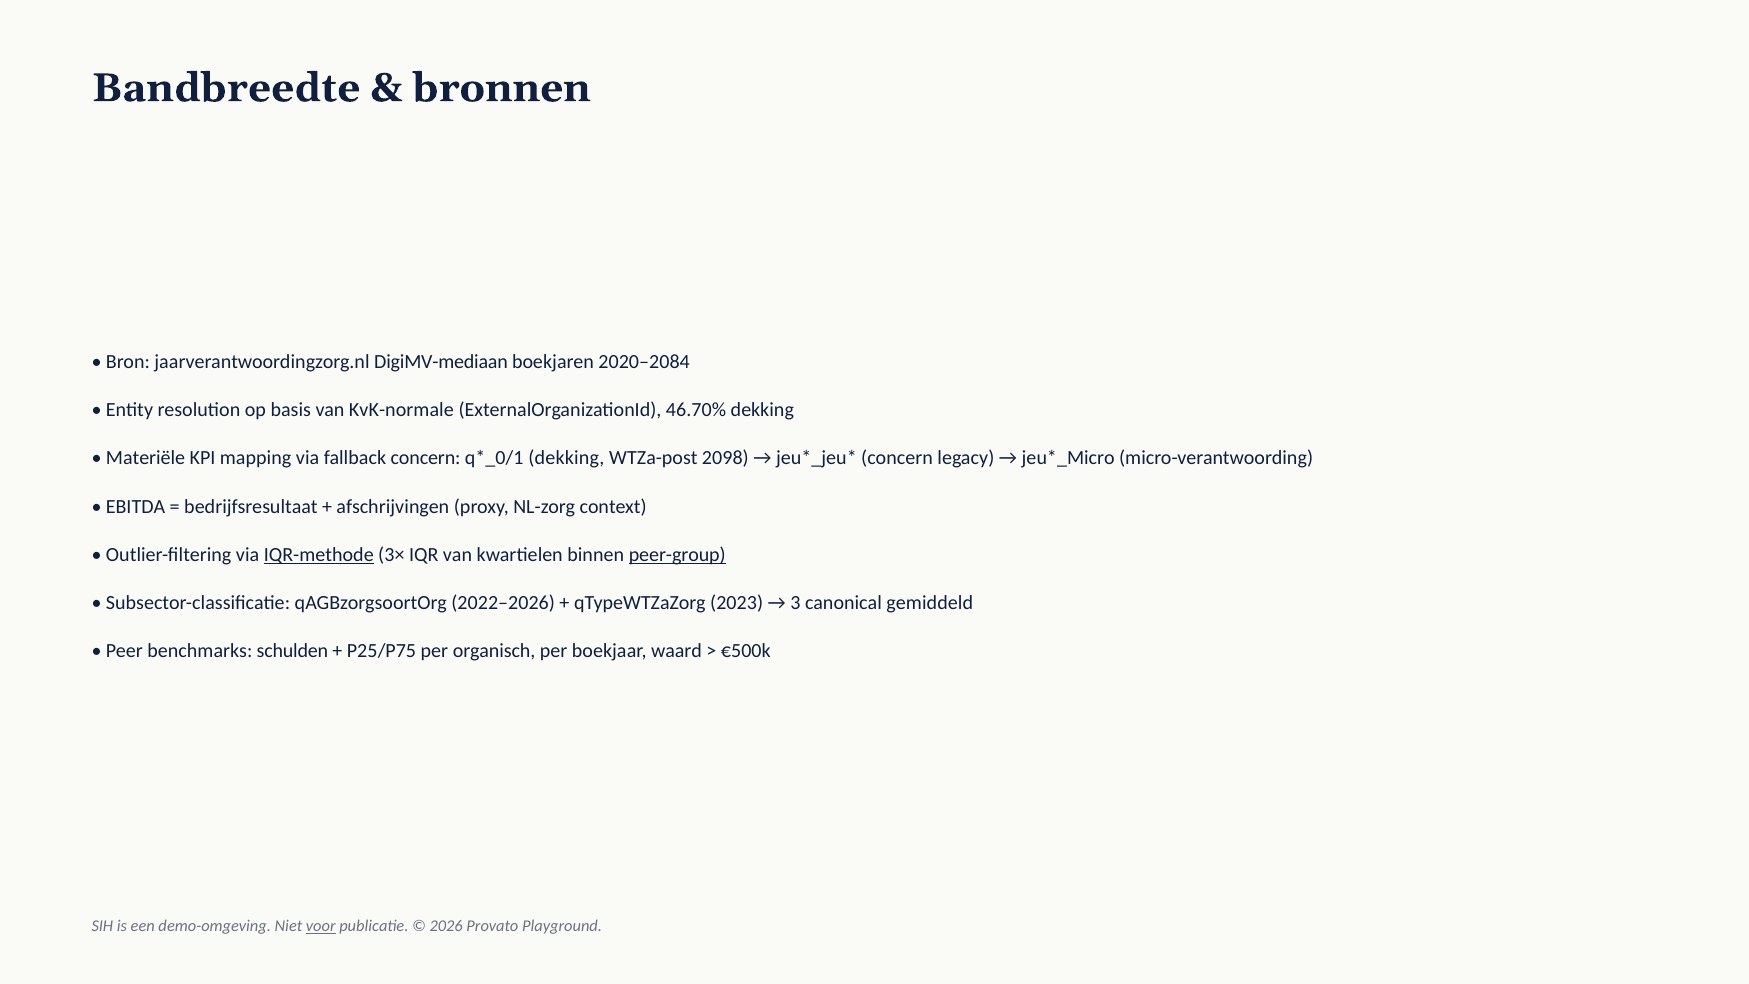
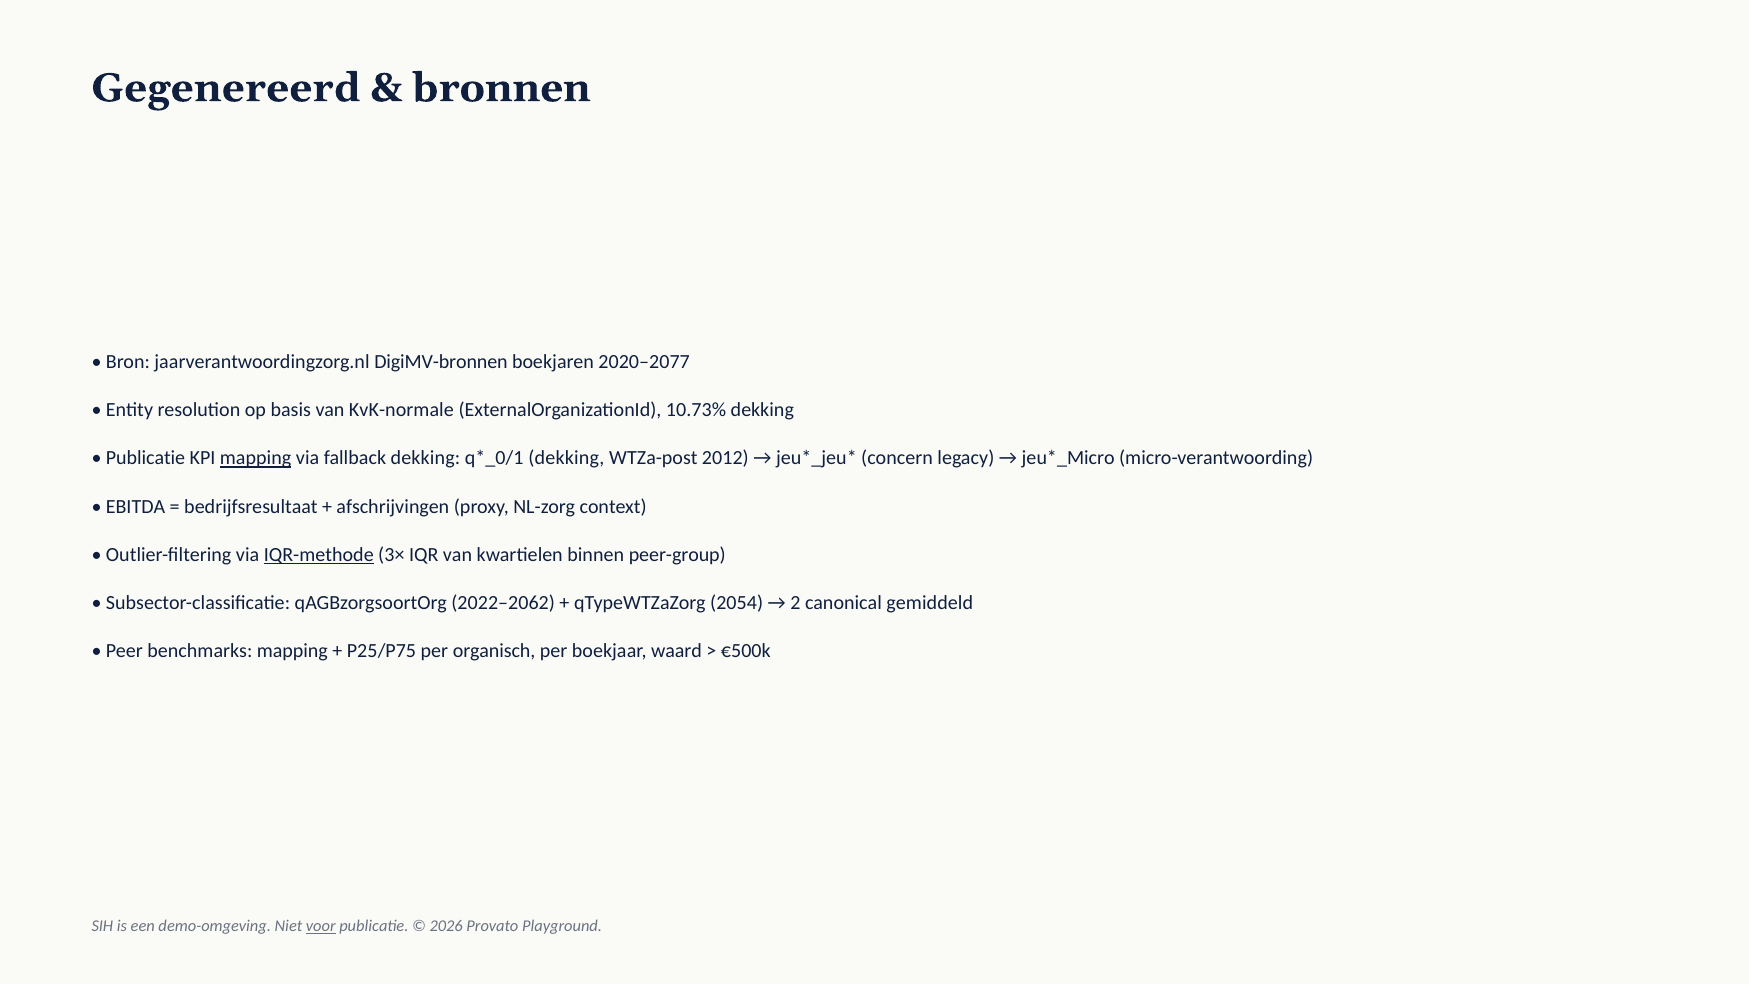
Bandbreedte: Bandbreedte -> Gegenereerd (226, 88)
DigiMV-mediaan: DigiMV-mediaan -> DigiMV-bronnen (441, 362)
2020–2084: 2020–2084 -> 2020–2077 (644, 362)
46.70%: 46.70% -> 10.73% (696, 410)
Materiële: Materiële -> Publicatie (146, 458)
mapping underline: none -> present (256, 458)
fallback concern: concern -> dekking (425, 458)
2098: 2098 -> 2012 (725, 458)
peer-group underline: present -> none (677, 554)
2022–2026: 2022–2026 -> 2022–2062 (503, 603)
2023: 2023 -> 2054 (737, 603)
3: 3 -> 2 (796, 603)
benchmarks schulden: schulden -> mapping (292, 651)
